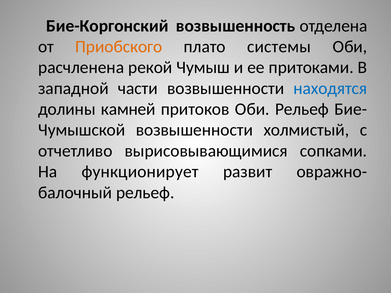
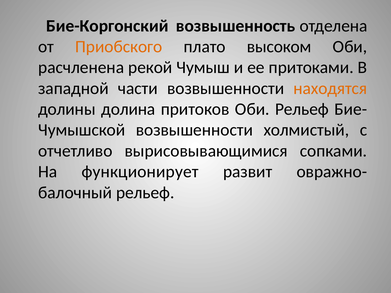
системы: системы -> высоком (279, 47)
находятся colour: blue -> orange (330, 88)
камней: камней -> долина (128, 109)
